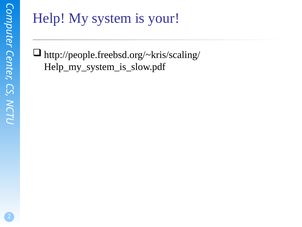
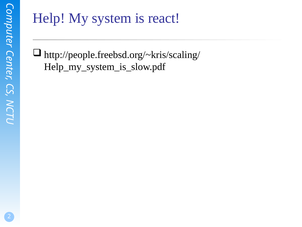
your: your -> react (164, 18)
